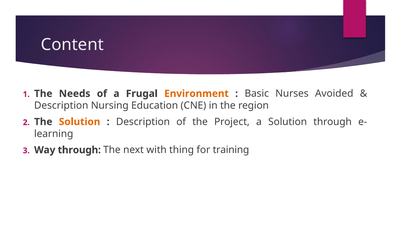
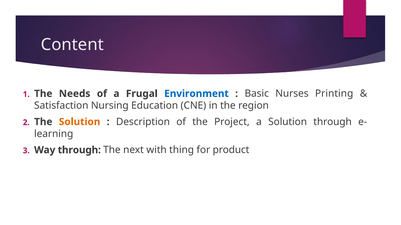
Environment colour: orange -> blue (196, 94)
Avoided: Avoided -> Printing (334, 94)
Description: Description -> Satisfaction (61, 106)
training: training -> product (231, 150)
